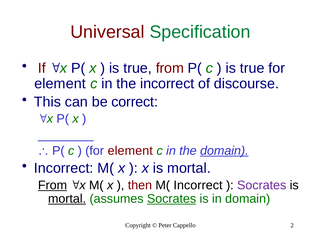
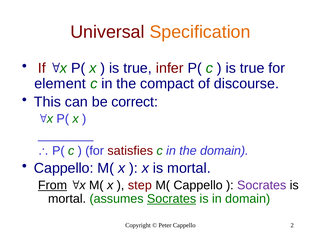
Specification colour: green -> orange (200, 32)
true from: from -> infer (170, 68)
the incorrect: incorrect -> compact (167, 84)
element: element -> satisfies (130, 151)
domain underline: present -> none (224, 151)
Incorrect: Incorrect -> Cappello (64, 168)
then: then -> step (140, 185)
M( Incorrect: Incorrect -> Cappello (198, 185)
mortal underline: present -> none (67, 198)
